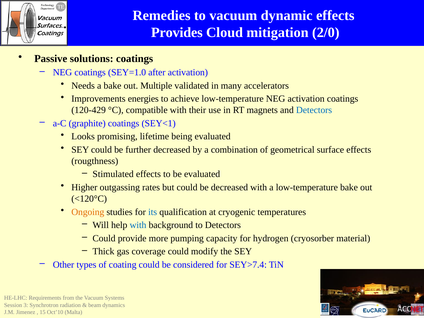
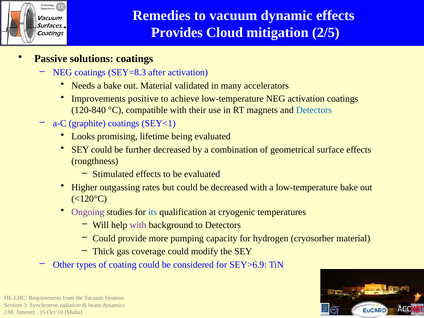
2/0: 2/0 -> 2/5 (326, 32)
SEY=1.0: SEY=1.0 -> SEY=8.3 (127, 72)
out Multiple: Multiple -> Material (156, 86)
energies: energies -> positive (143, 99)
120-429: 120-429 -> 120-840 (89, 110)
Ongoing colour: orange -> purple (88, 212)
with colour: blue -> purple (138, 225)
SEY>7.4: SEY>7.4 -> SEY>6.9 (248, 265)
